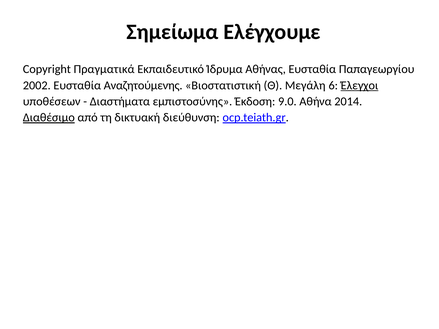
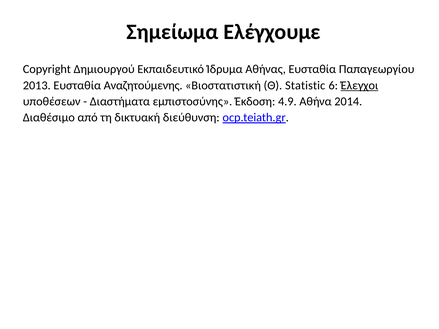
Πραγματικά: Πραγματικά -> Δημιουργού (104, 69)
2002: 2002 -> 2013 (37, 85)
Μεγάλη: Μεγάλη -> Statistic (305, 85)
9.0: 9.0 -> 4.9 (287, 102)
Διαθέσιμο underline: present -> none (49, 118)
